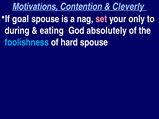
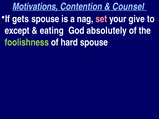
Cleverly: Cleverly -> Counsel (128, 7)
goal: goal -> gets (21, 19)
only: only -> give (137, 19)
during: during -> except (17, 31)
foolishness colour: light blue -> light green (27, 42)
